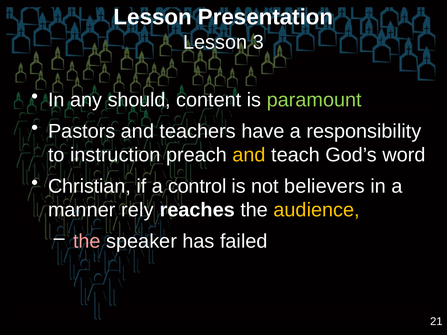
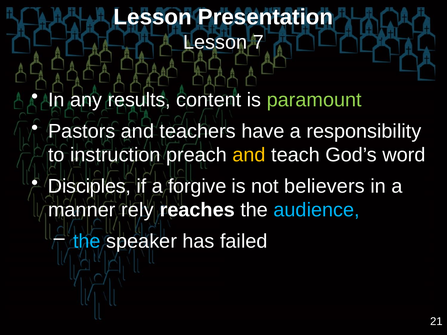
3: 3 -> 7 (258, 42)
should: should -> results (139, 100)
Christian: Christian -> Disciples (90, 186)
control: control -> forgive (197, 186)
audience colour: yellow -> light blue (317, 210)
the colour: pink -> light blue (87, 241)
